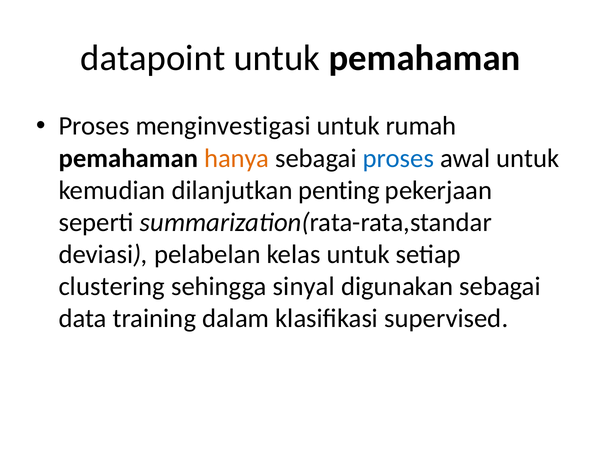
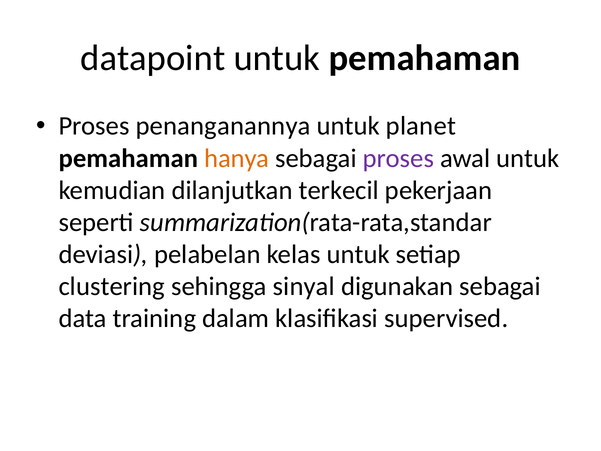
menginvestigasi: menginvestigasi -> penanganannya (223, 126)
rumah: rumah -> planet (421, 126)
proses colour: blue -> purple (398, 158)
penting: penting -> terkecil (339, 190)
